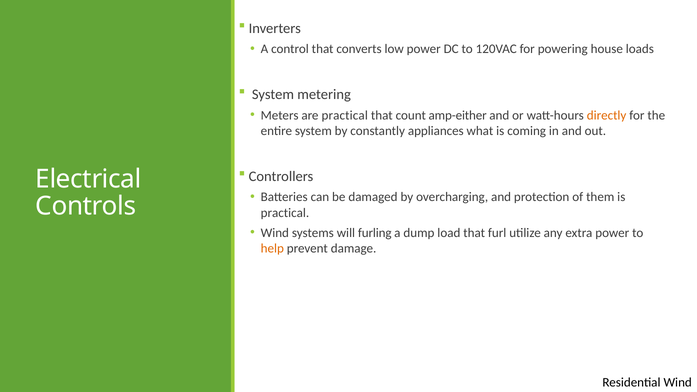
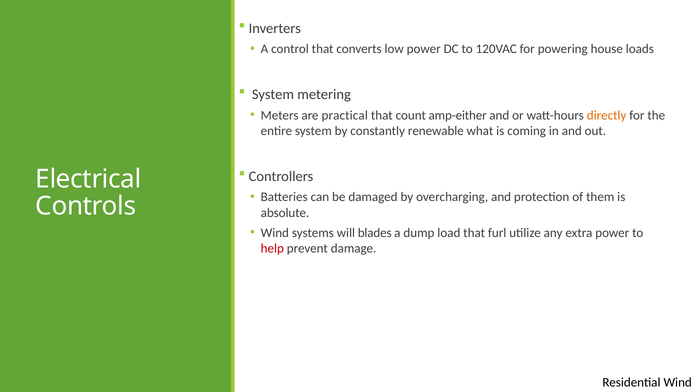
appliances: appliances -> renewable (436, 131)
practical: practical -> absolute (285, 213)
furling: furling -> blades (375, 233)
help colour: orange -> red (272, 249)
